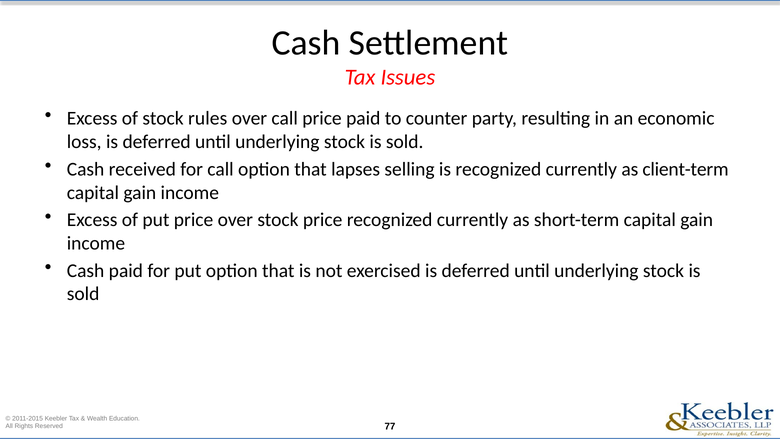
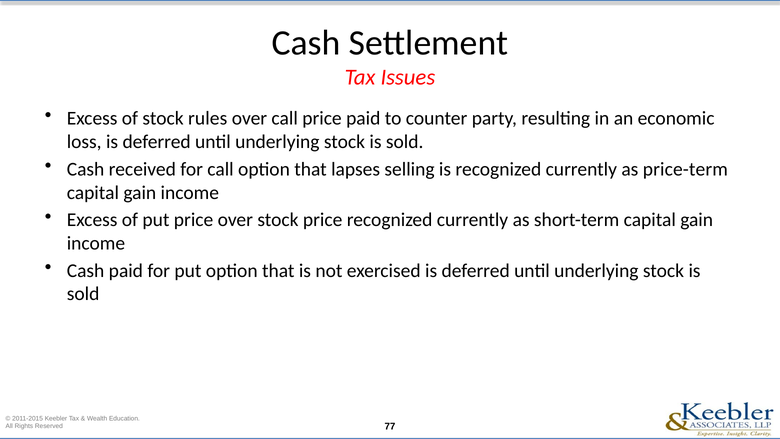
client-term: client-term -> price-term (685, 169)
